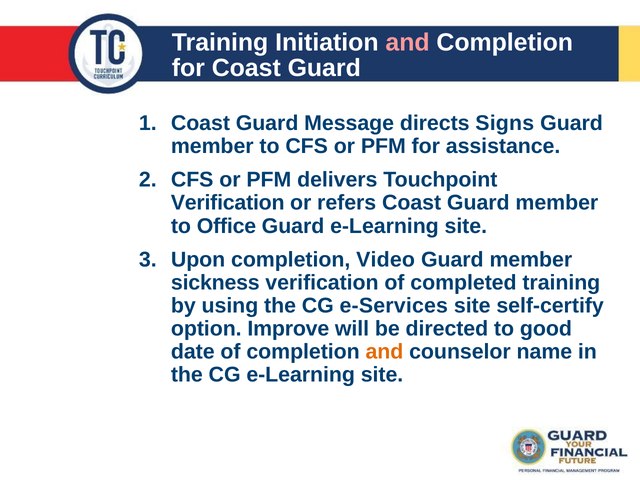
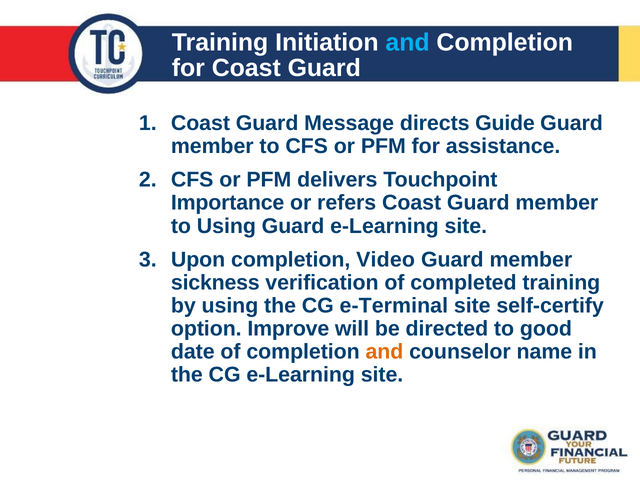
and colour: pink -> light blue (408, 43)
Signs: Signs -> Guide (505, 123)
Verification: Verification -> Importance (228, 203)
to Office: Office -> Using (226, 226)
e-Services: e-Services -> e-Terminal (394, 306)
